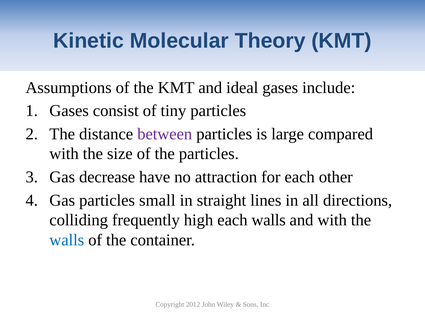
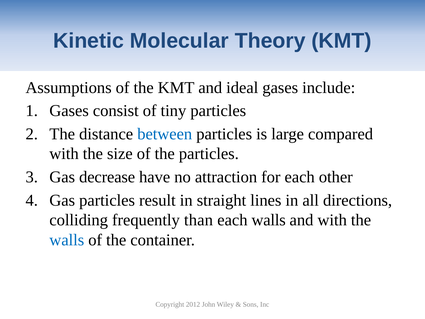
between colour: purple -> blue (165, 134)
small: small -> result (157, 200)
high: high -> than (198, 220)
